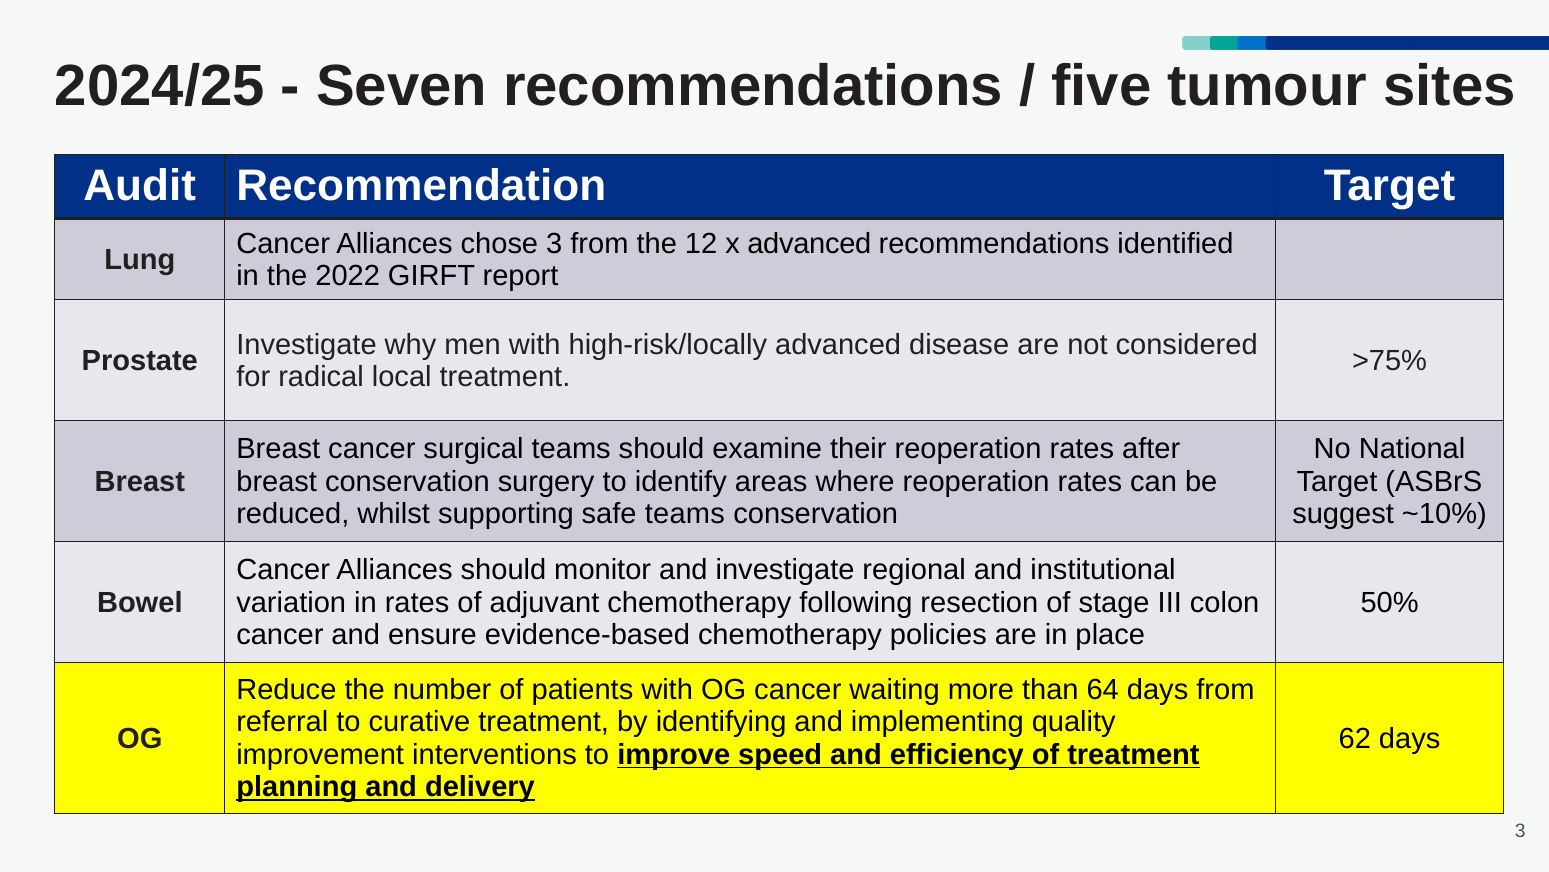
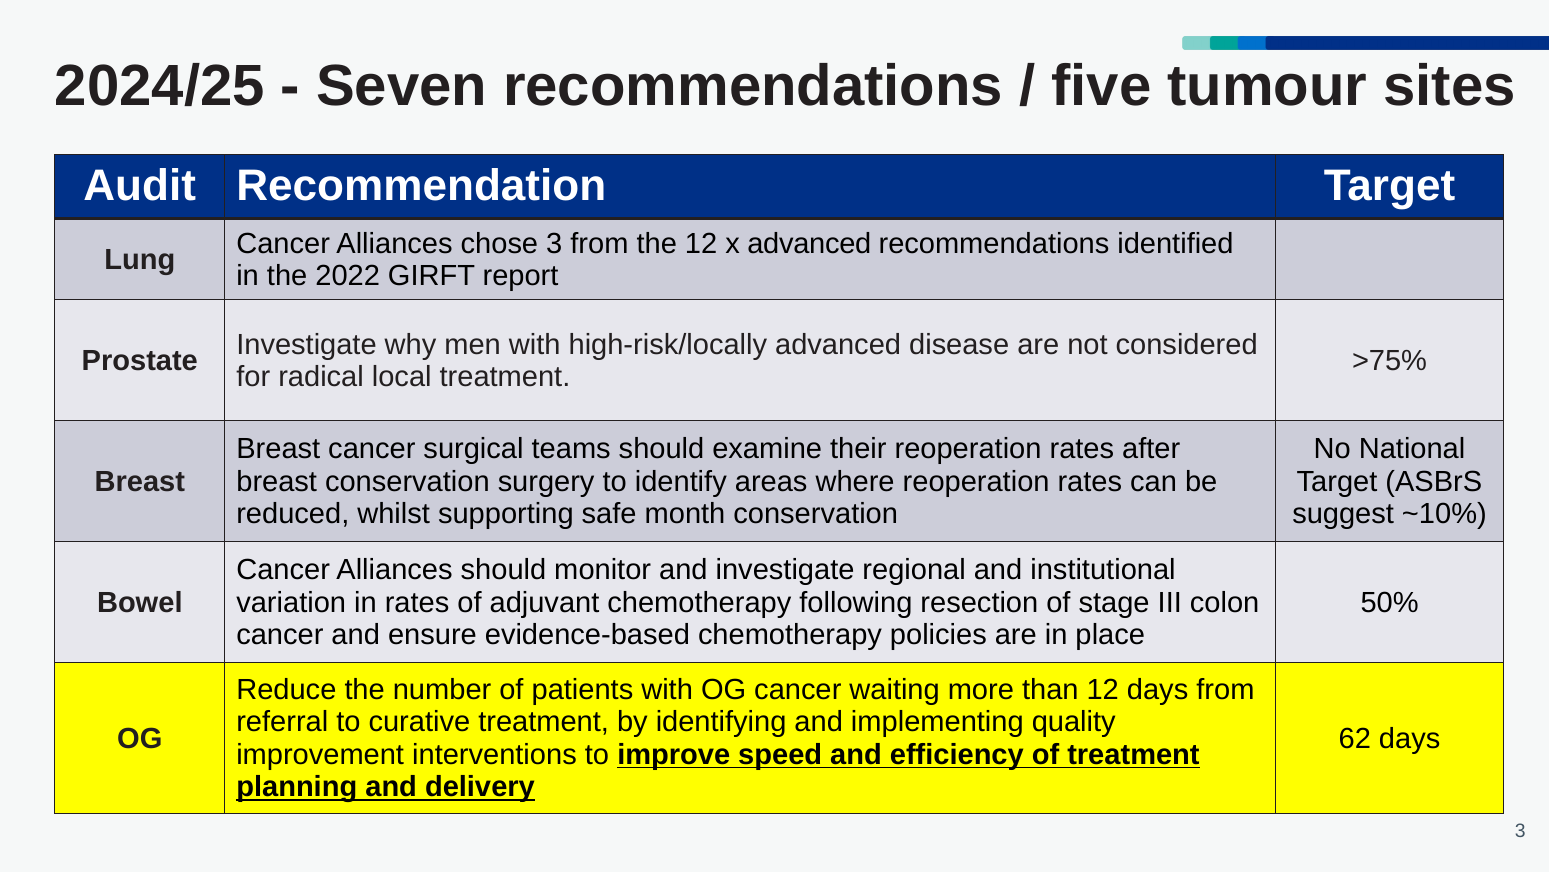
safe teams: teams -> month (685, 514)
than 64: 64 -> 12 (1103, 689)
